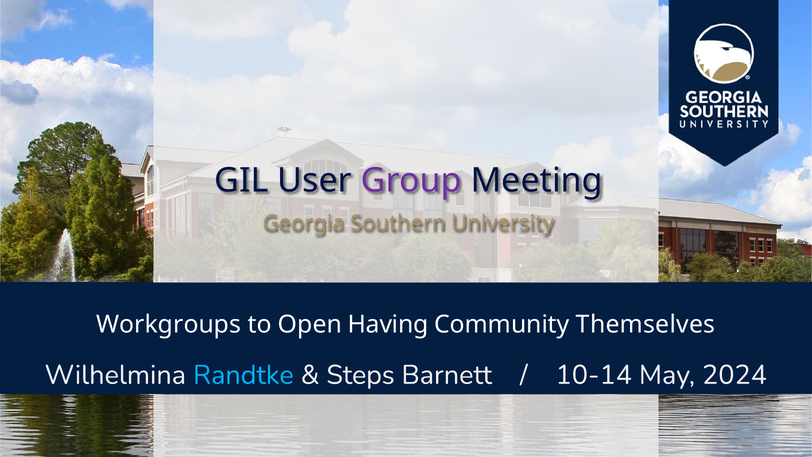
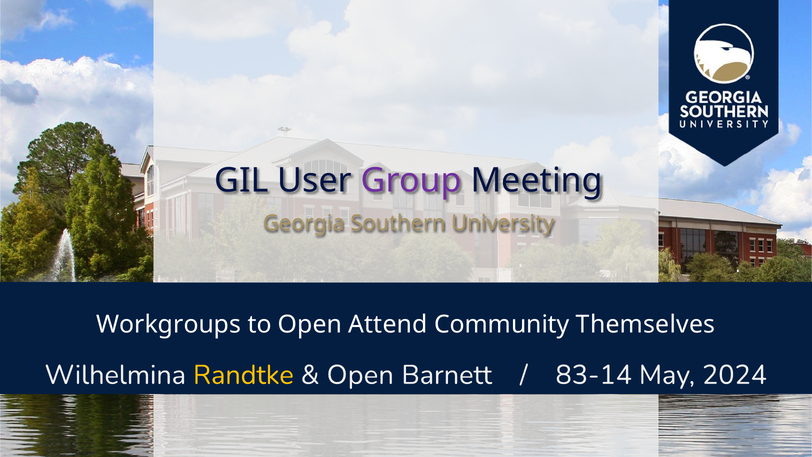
Having: Having -> Attend (388, 324)
Randtke colour: light blue -> yellow (243, 375)
Steps: Steps -> Open (360, 375)
10-14: 10-14 -> 83-14 (594, 375)
